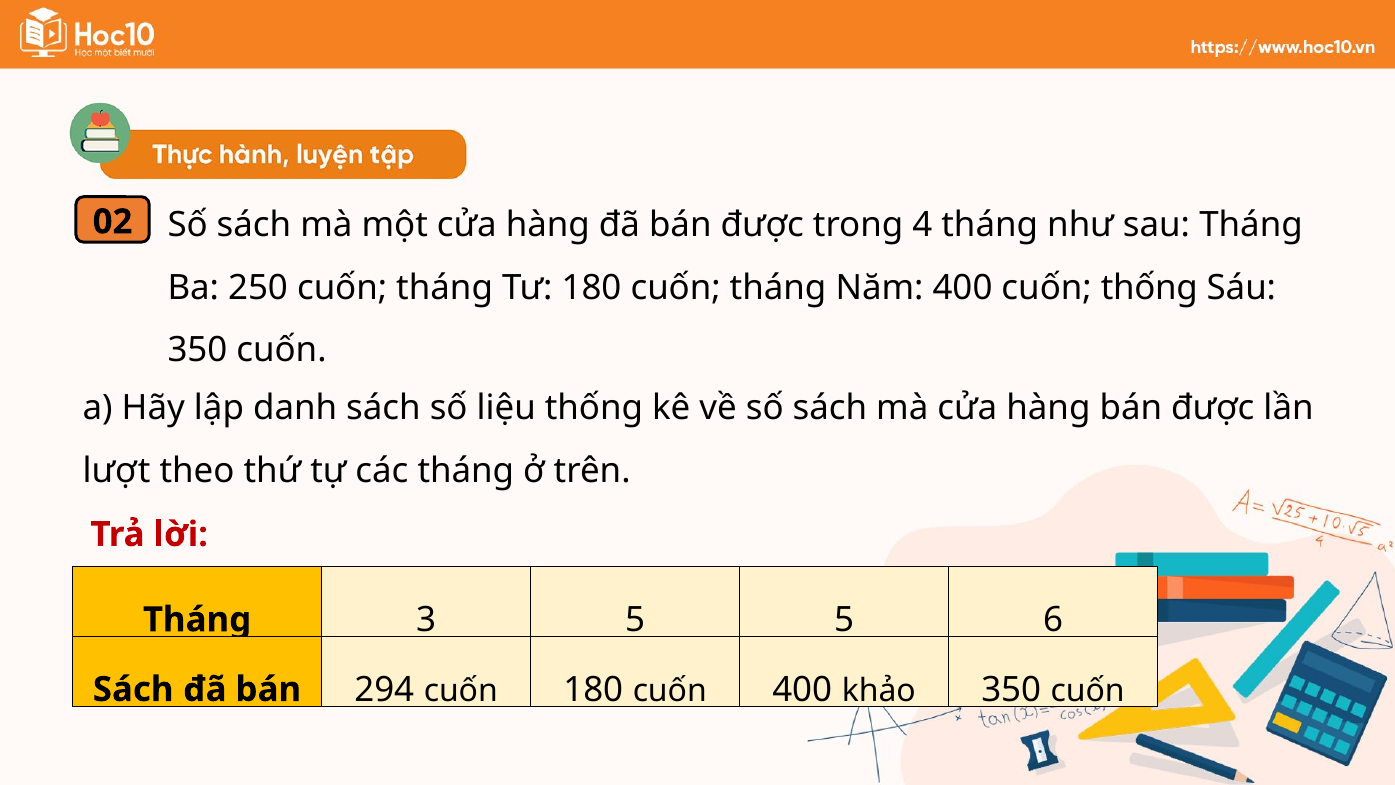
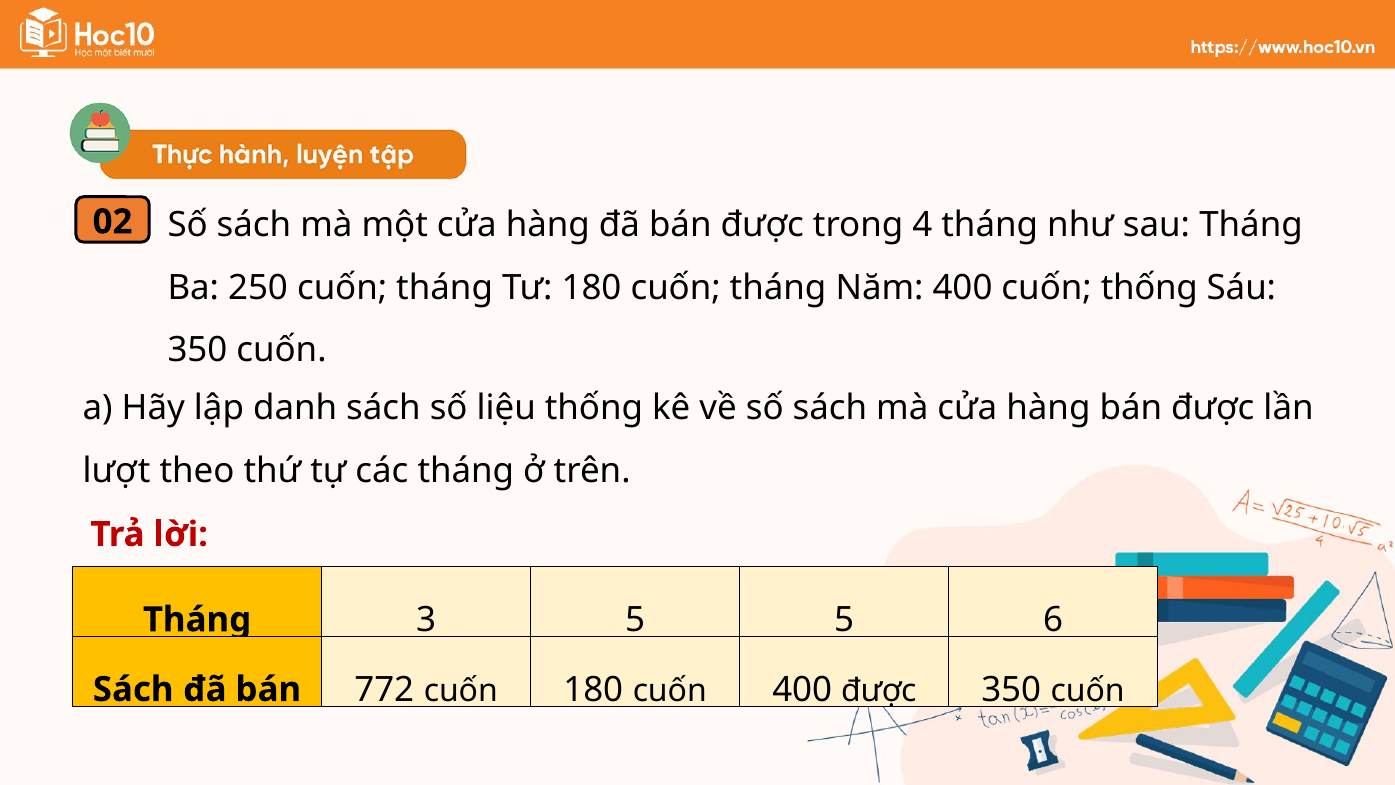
294: 294 -> 772 (384, 689)
400 khảo: khảo -> được (879, 690)
